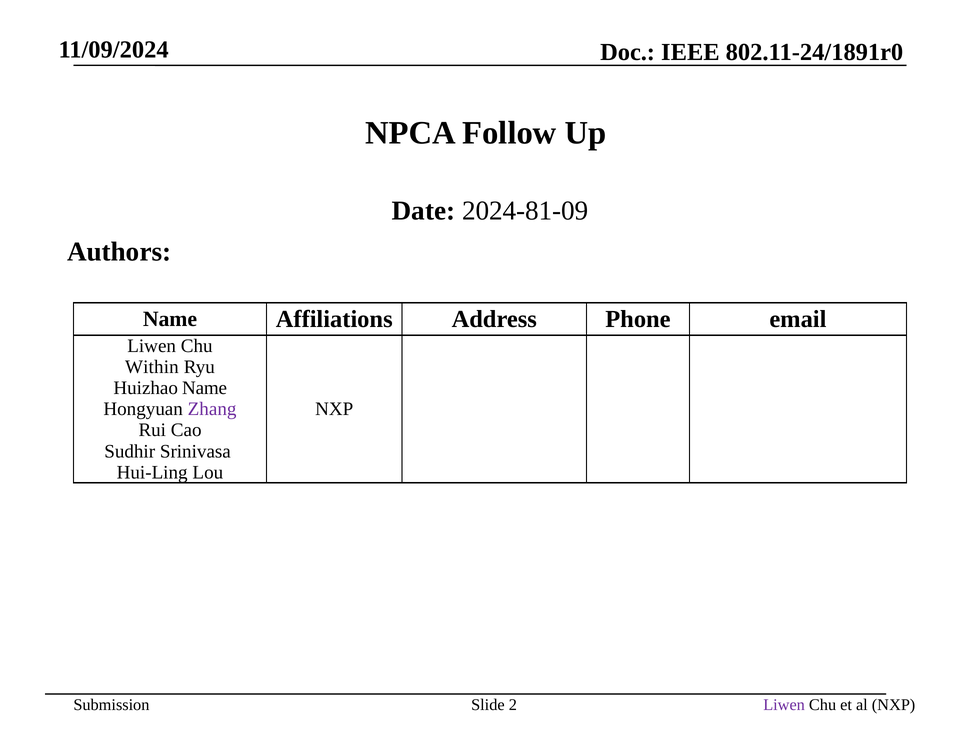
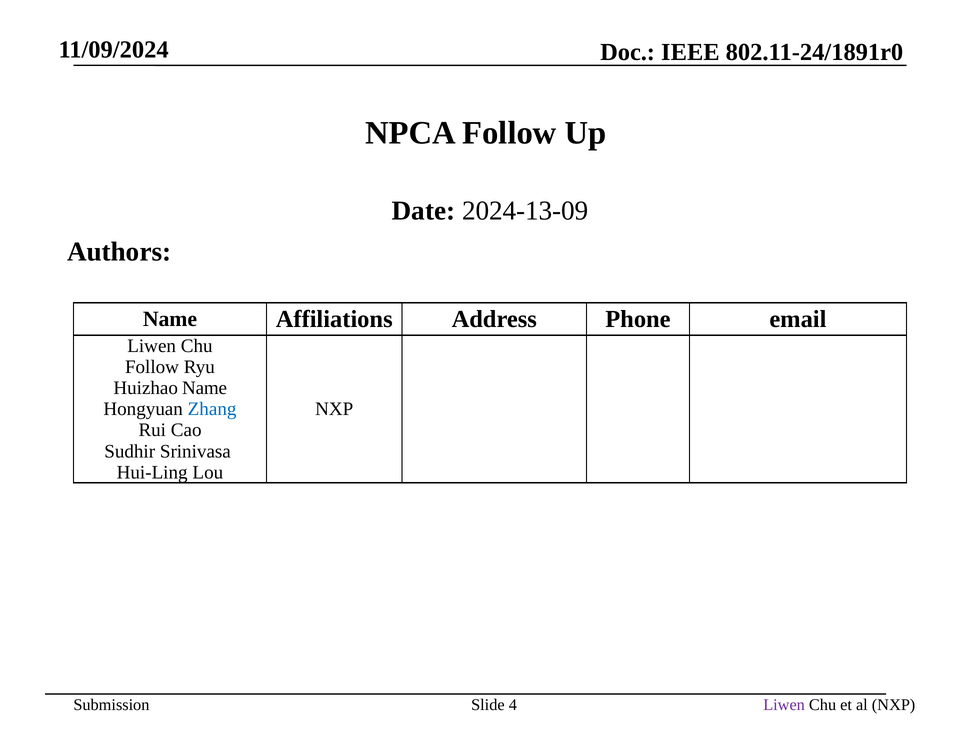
2024-81-09: 2024-81-09 -> 2024-13-09 (525, 211)
Within: Within -> Follow (152, 367)
Zhang colour: purple -> blue (212, 409)
2: 2 -> 4 (513, 705)
